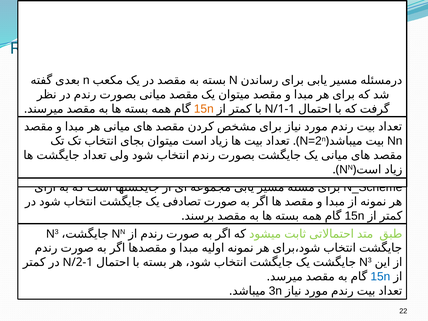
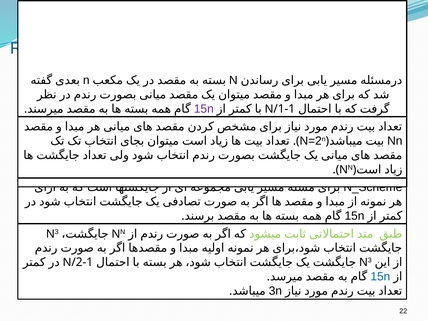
15n colour: orange -> purple (204, 109)
